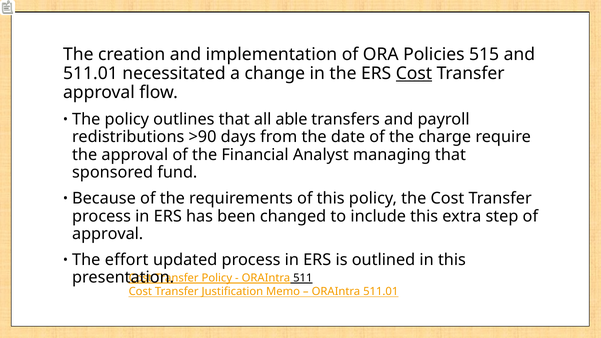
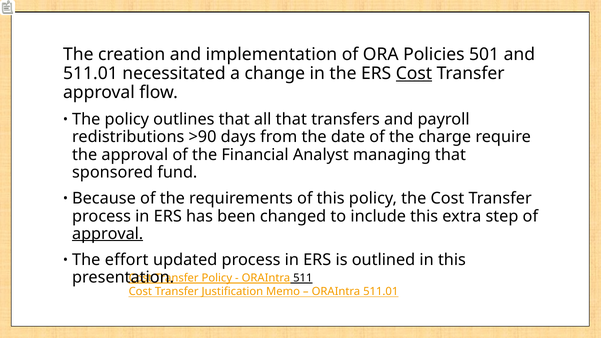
515: 515 -> 501 (484, 55)
all able: able -> that (291, 120)
approval underline: none -> present (108, 234)
